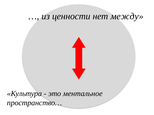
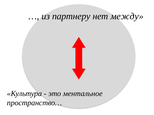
ценности: ценности -> партнеру (71, 16)
